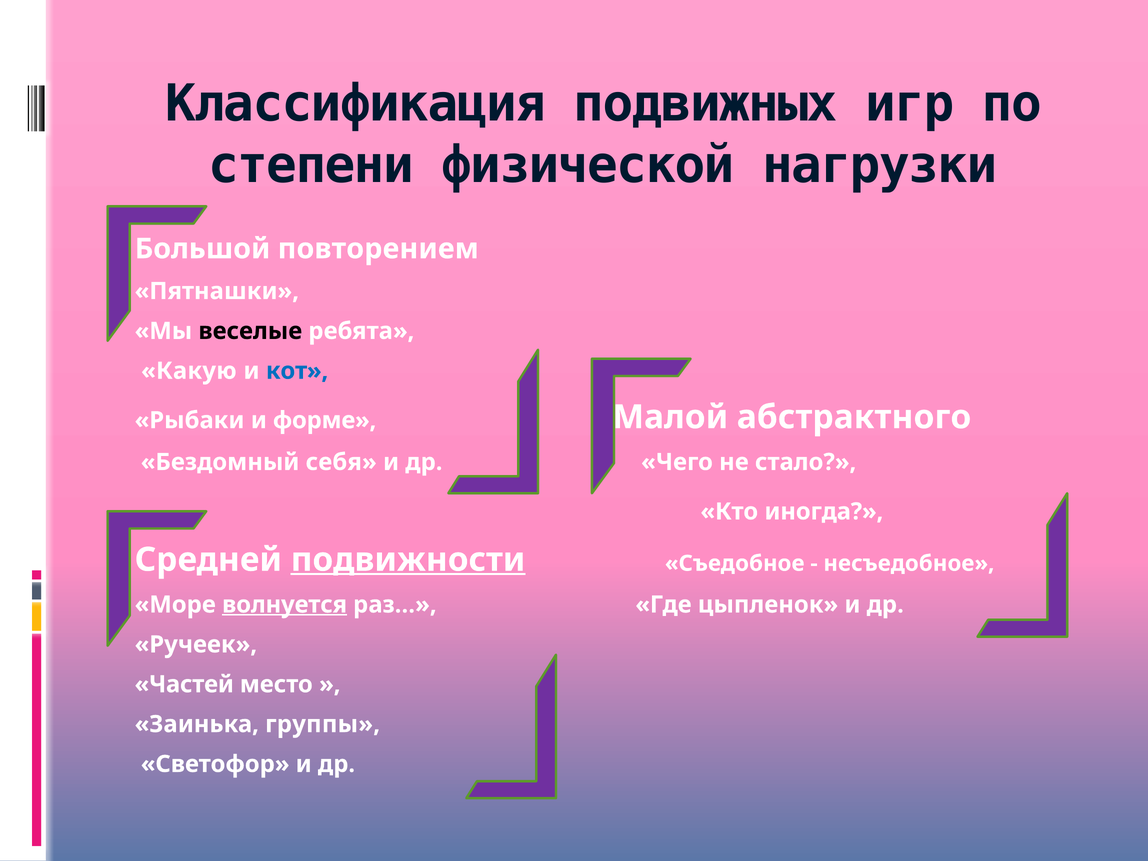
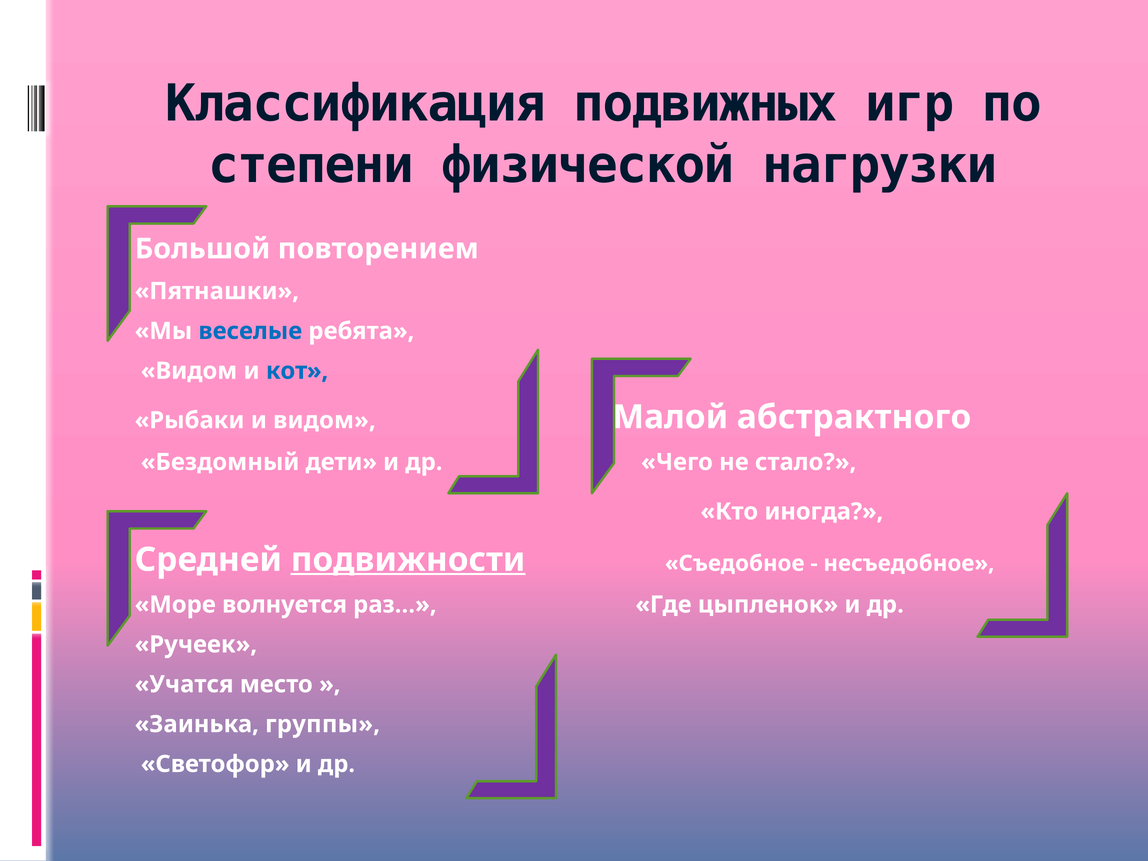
веселые colour: black -> blue (250, 331)
Какую: Какую -> Видом (189, 371)
и форме: форме -> видом (324, 420)
себя: себя -> дети (341, 462)
волнуется underline: present -> none (285, 605)
Частей: Частей -> Учатся (184, 684)
